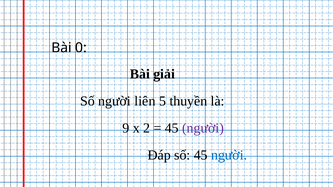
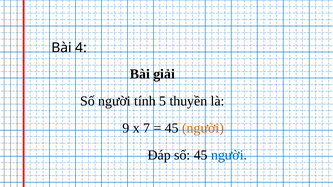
0: 0 -> 4 (81, 48)
liên: liên -> tính (145, 101)
2: 2 -> 7 (147, 128)
người colour: purple -> orange (203, 128)
